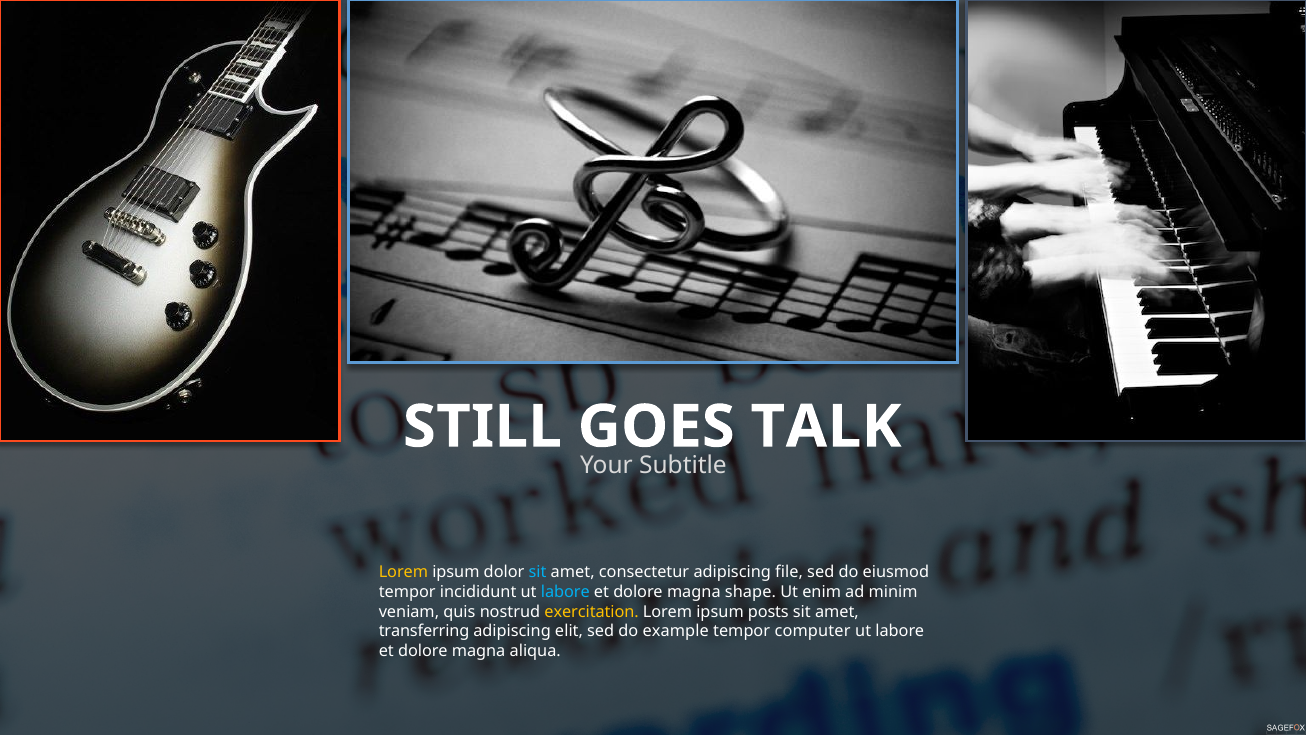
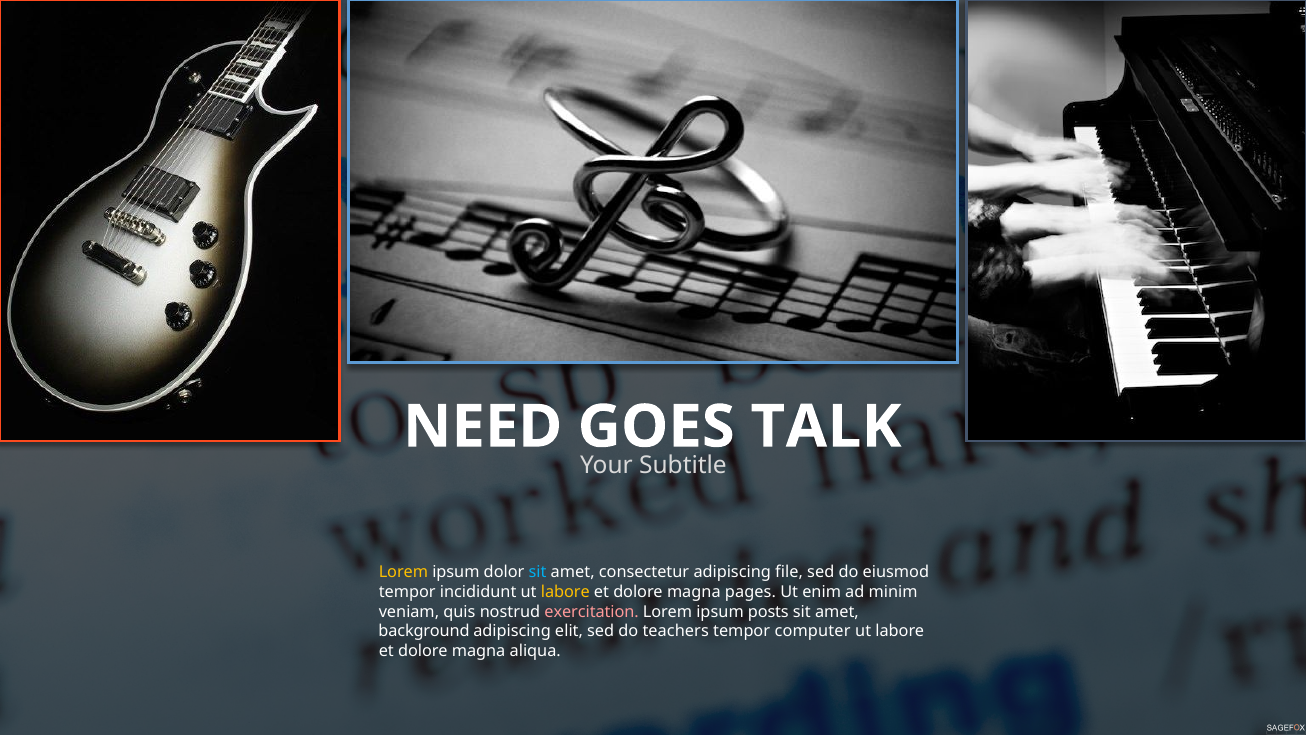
STILL: STILL -> NEED (483, 427)
labore colour: light blue -> yellow (565, 592)
shape: shape -> pages (750, 592)
exercitation colour: yellow -> pink (592, 611)
transferring: transferring -> background (424, 631)
example: example -> teachers (676, 631)
